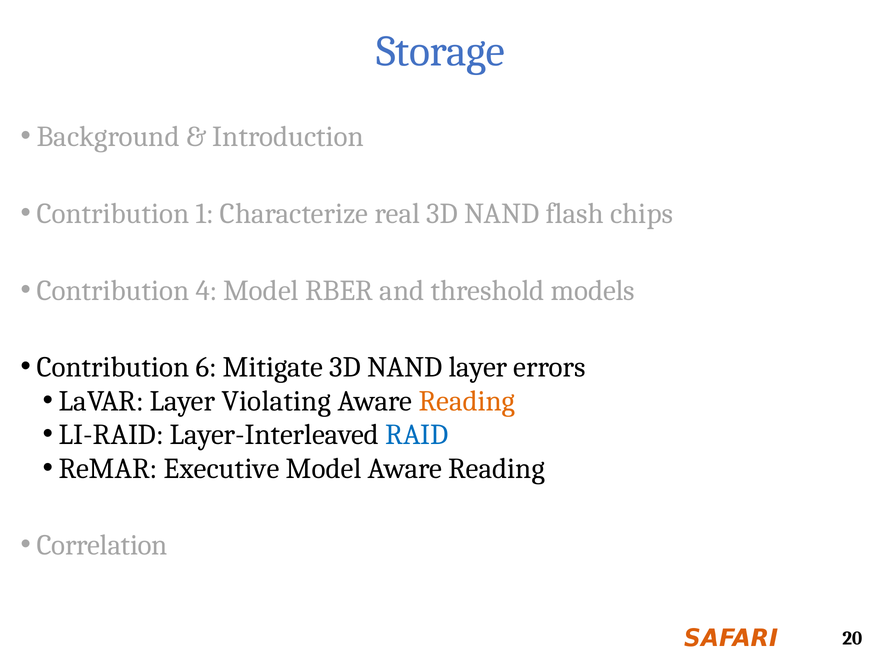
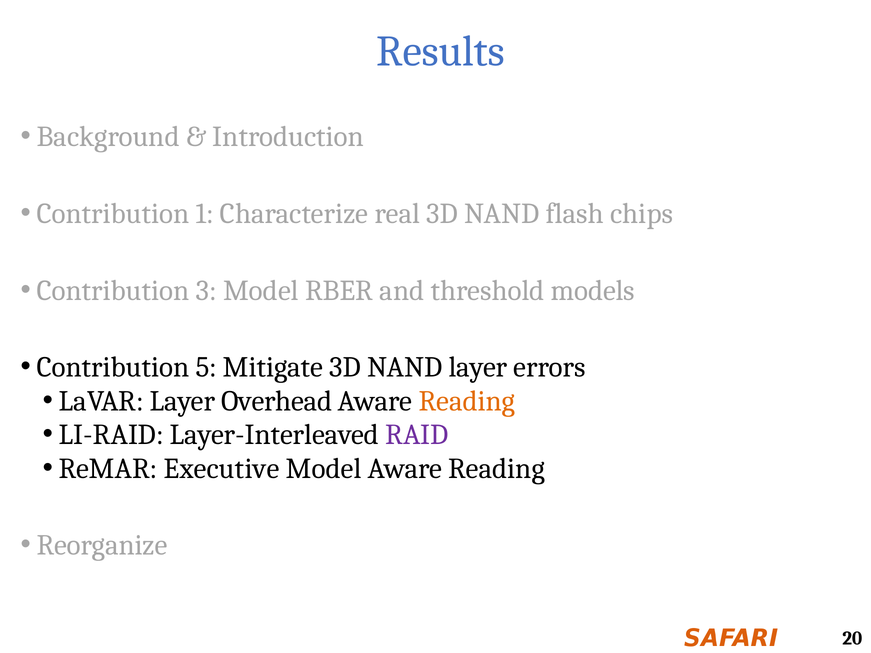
Storage: Storage -> Results (441, 51)
4: 4 -> 3 (206, 291)
6: 6 -> 5 (206, 367)
Violating: Violating -> Overhead (277, 401)
RAID colour: blue -> purple (417, 435)
Correlation: Correlation -> Reorganize (102, 546)
